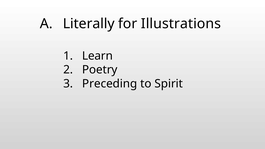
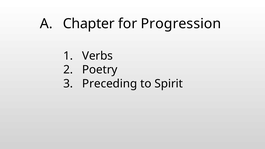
Literally: Literally -> Chapter (89, 24)
Illustrations: Illustrations -> Progression (181, 24)
Learn: Learn -> Verbs (97, 56)
